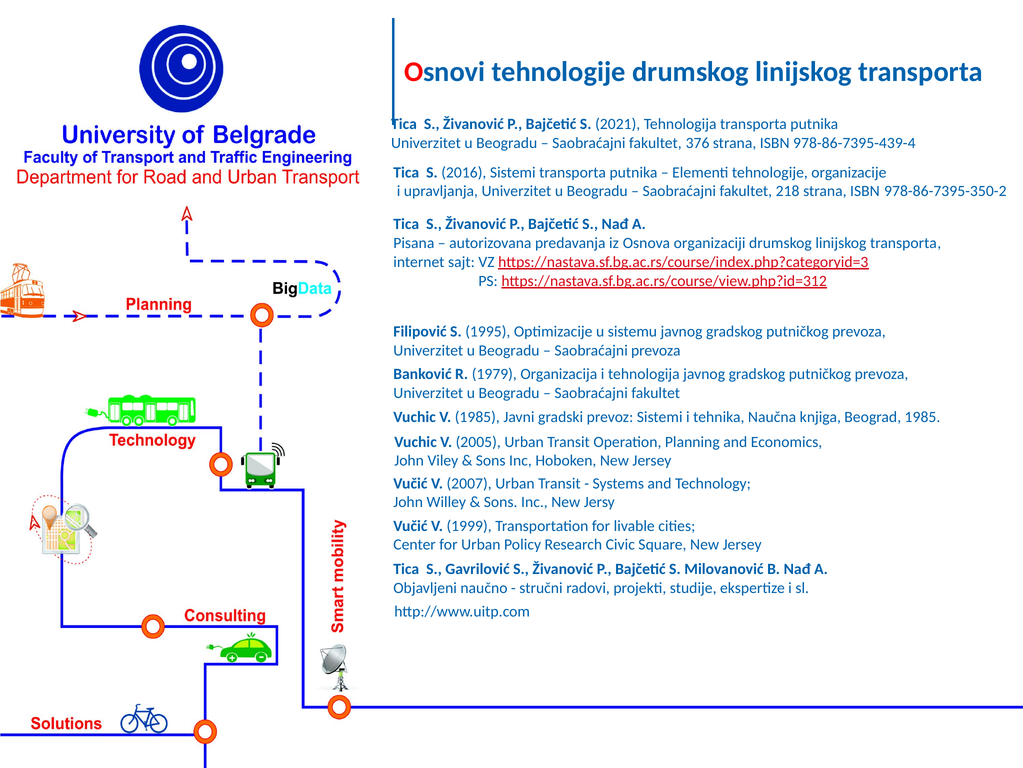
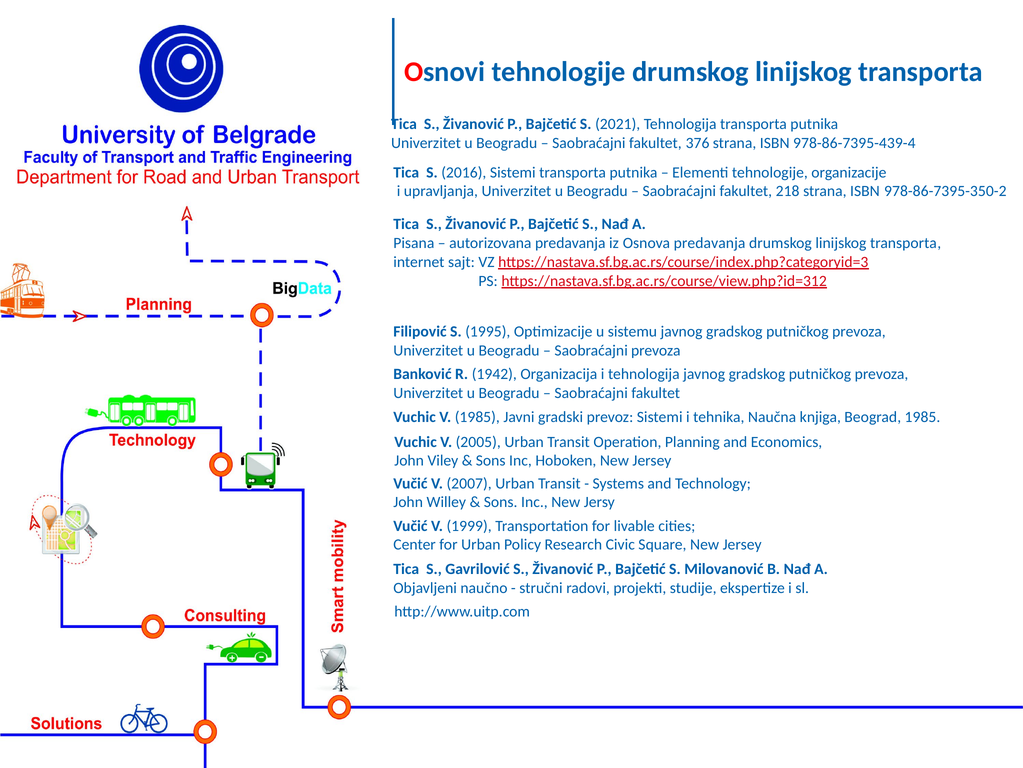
Osnova organizaciji: organizaciji -> predavanja (710, 243)
1979: 1979 -> 1942 (494, 374)
